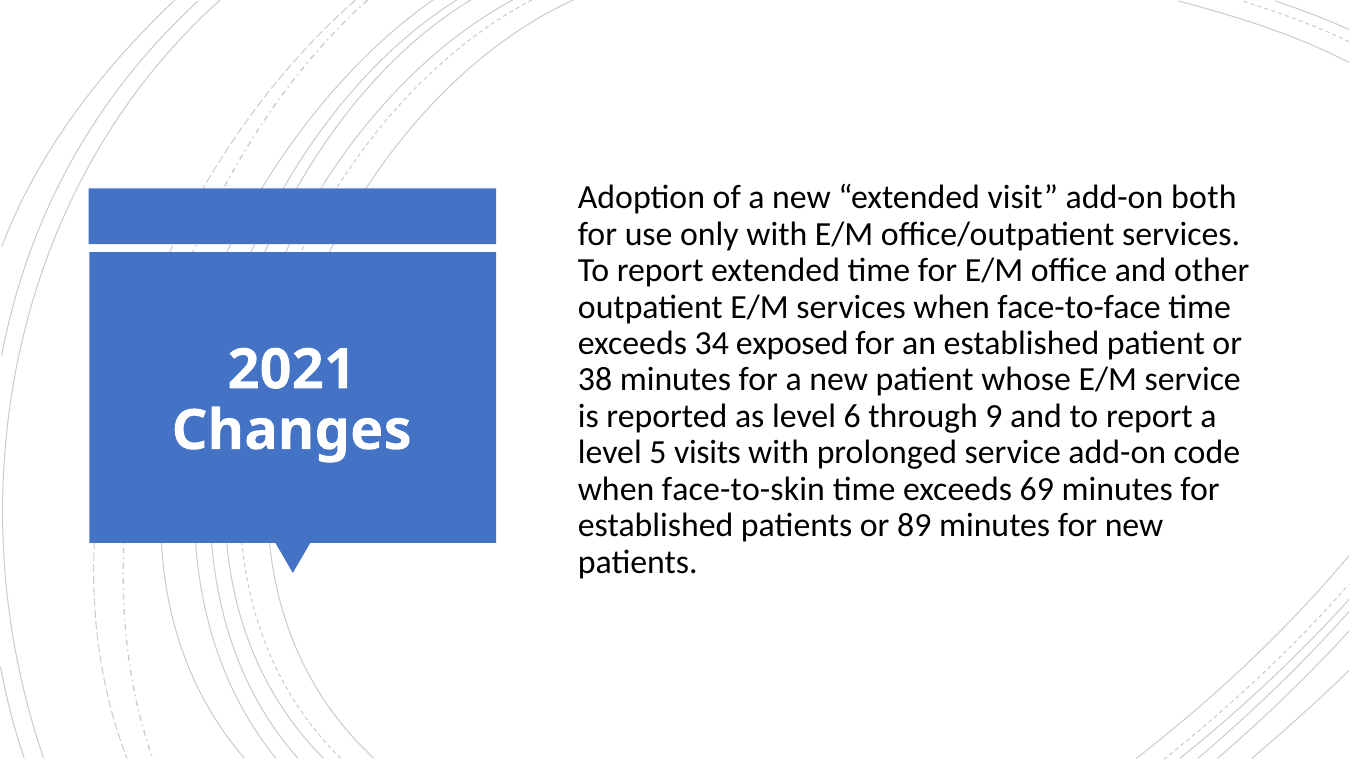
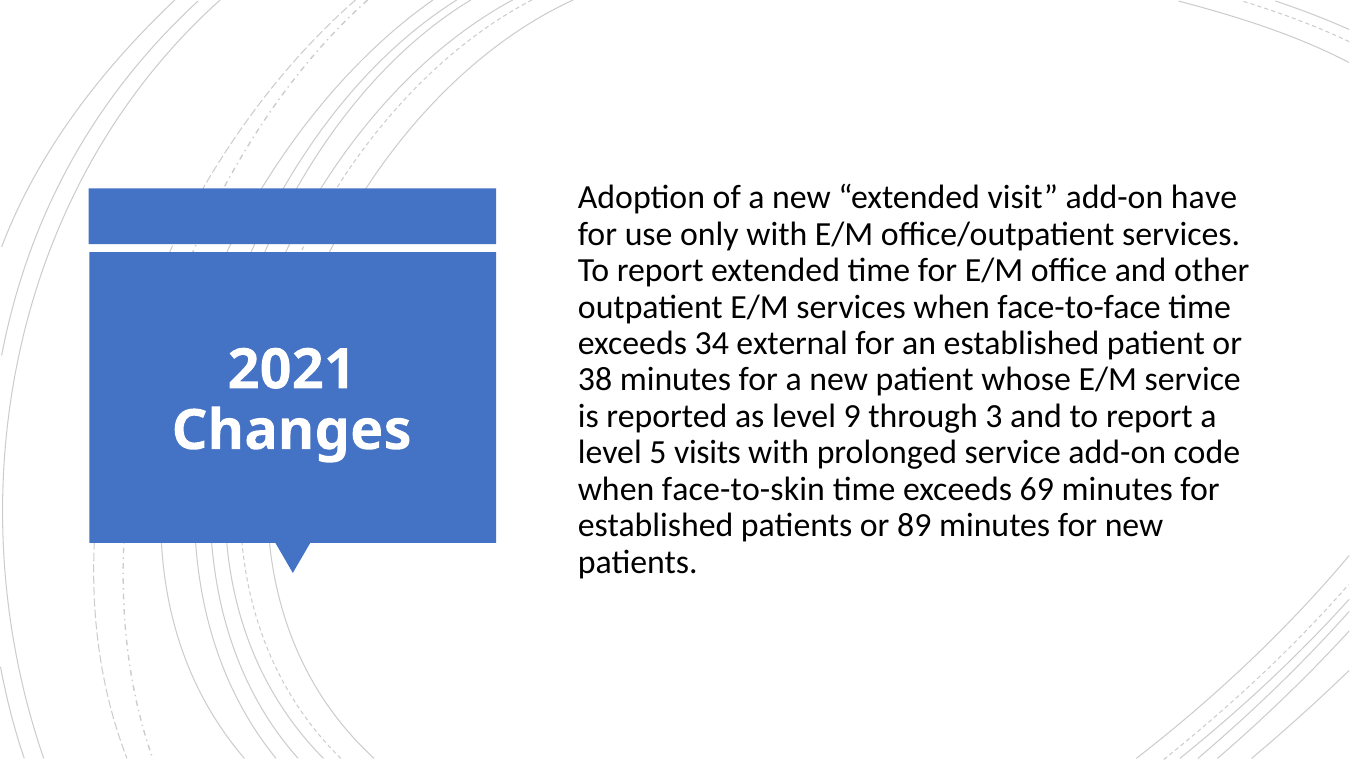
both: both -> have (1204, 198)
exposed: exposed -> external (792, 344)
6: 6 -> 9 (852, 417)
9: 9 -> 3 (994, 417)
